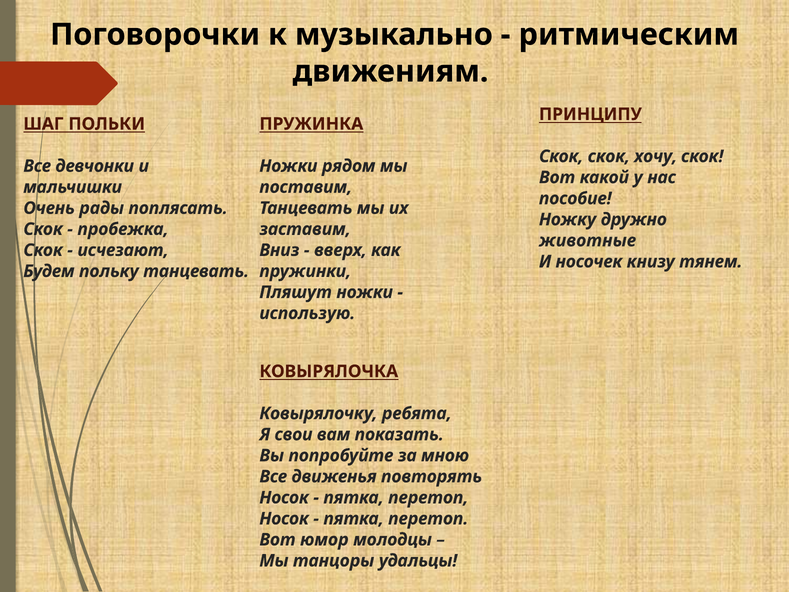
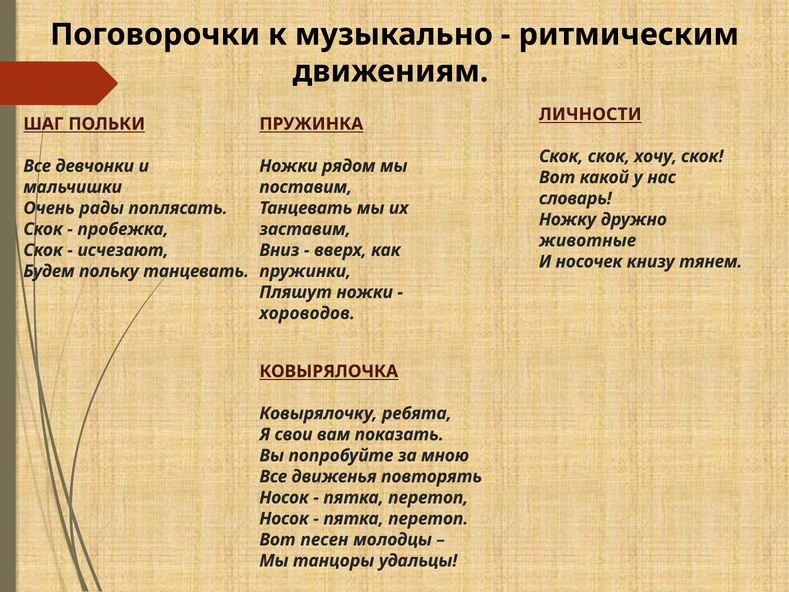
ПРИНЦИПУ: ПРИНЦИПУ -> ЛИЧНОСТИ (590, 114)
пособие: пособие -> словарь (575, 198)
использую: использую -> хороводов (307, 313)
юмор: юмор -> песен (324, 539)
